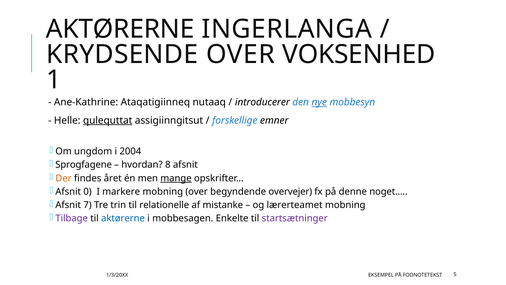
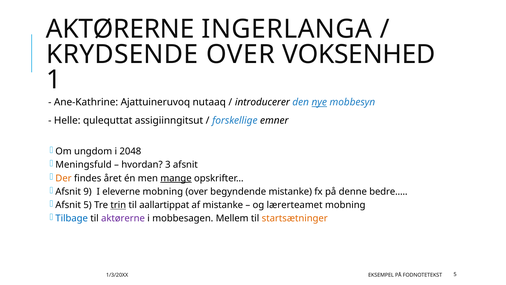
Ataqatigiinneq: Ataqatigiinneq -> Ajattuineruvoq (155, 102)
qulequttat underline: present -> none (108, 120)
2004: 2004 -> 2048 (130, 151)
Sprogfagene: Sprogfagene -> Meningsfuld (84, 165)
8: 8 -> 3 (168, 165)
0: 0 -> 9 (88, 191)
markere: markere -> eleverne (121, 191)
begyndende overvejer: overvejer -> mistanke (290, 191)
noget…: noget… -> bedre… (388, 191)
Afsnit 7: 7 -> 5 (88, 205)
trin underline: none -> present (118, 205)
relationelle: relationelle -> aallartippat (164, 205)
Tilbage colour: purple -> blue (72, 218)
aktørerne colour: blue -> purple (123, 218)
Enkelte: Enkelte -> Mellem (232, 218)
startsætninger colour: purple -> orange (295, 218)
